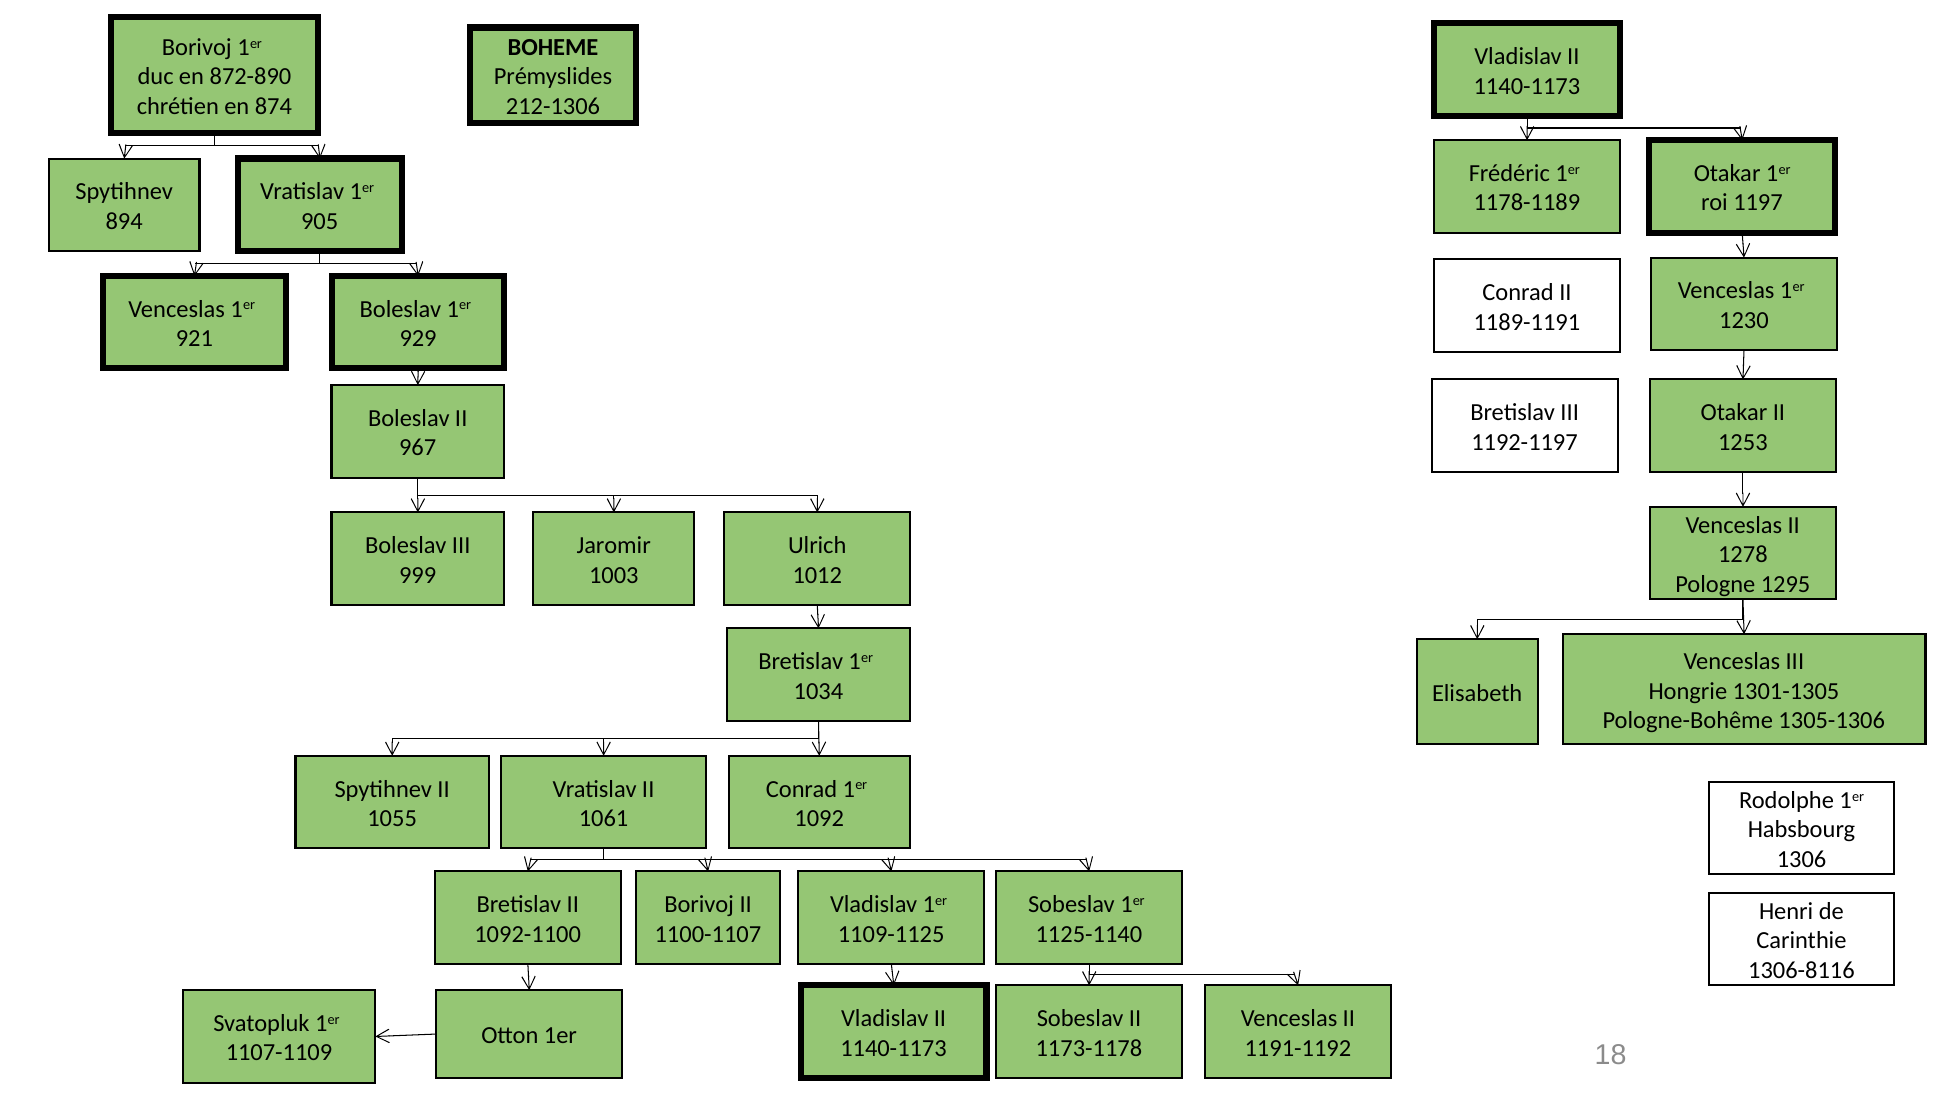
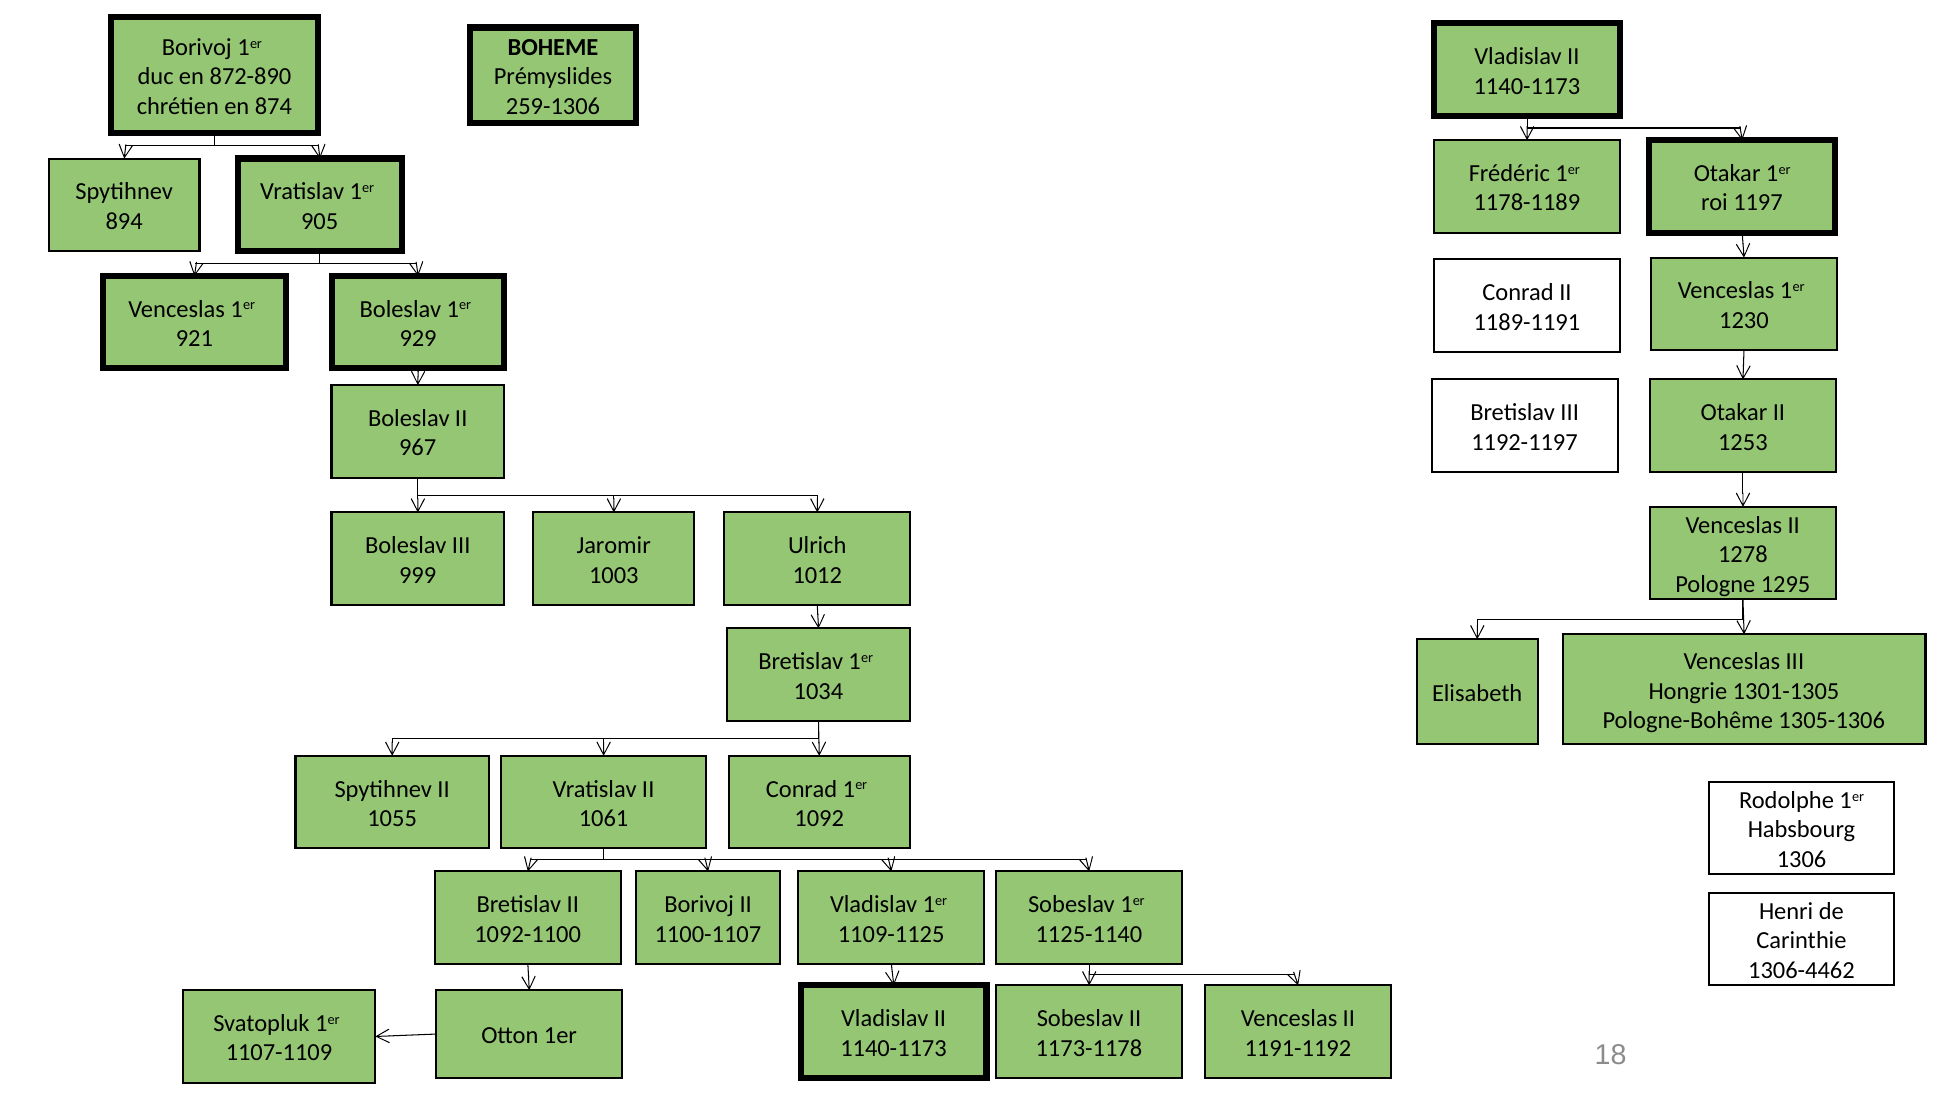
212-1306: 212-1306 -> 259-1306 (553, 106)
1306-8116: 1306-8116 -> 1306-4462 (1801, 970)
